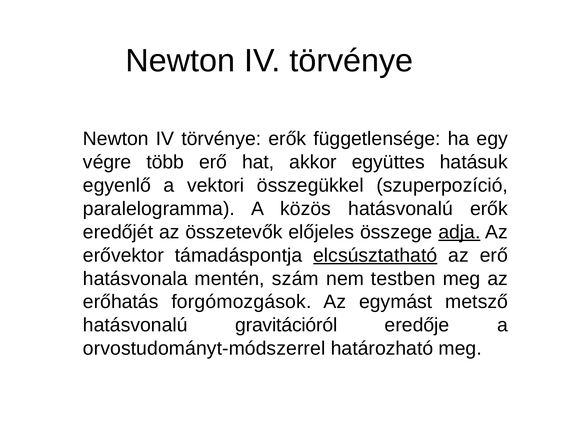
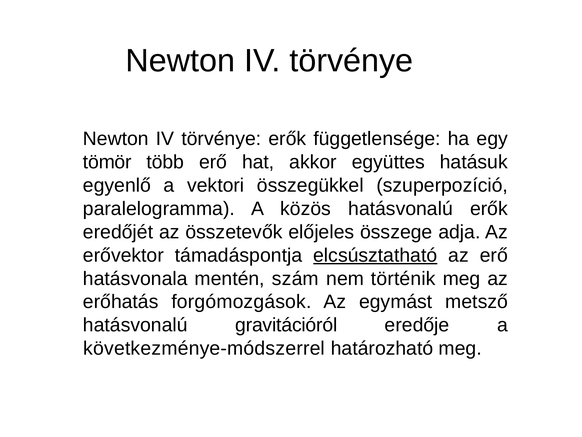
végre: végre -> tömör (107, 162)
adja underline: present -> none (459, 232)
testben: testben -> történik (403, 278)
orvostudományt-módszerrel: orvostudományt-módszerrel -> következménye-módszerrel (204, 348)
